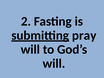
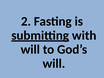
pray: pray -> with (84, 35)
